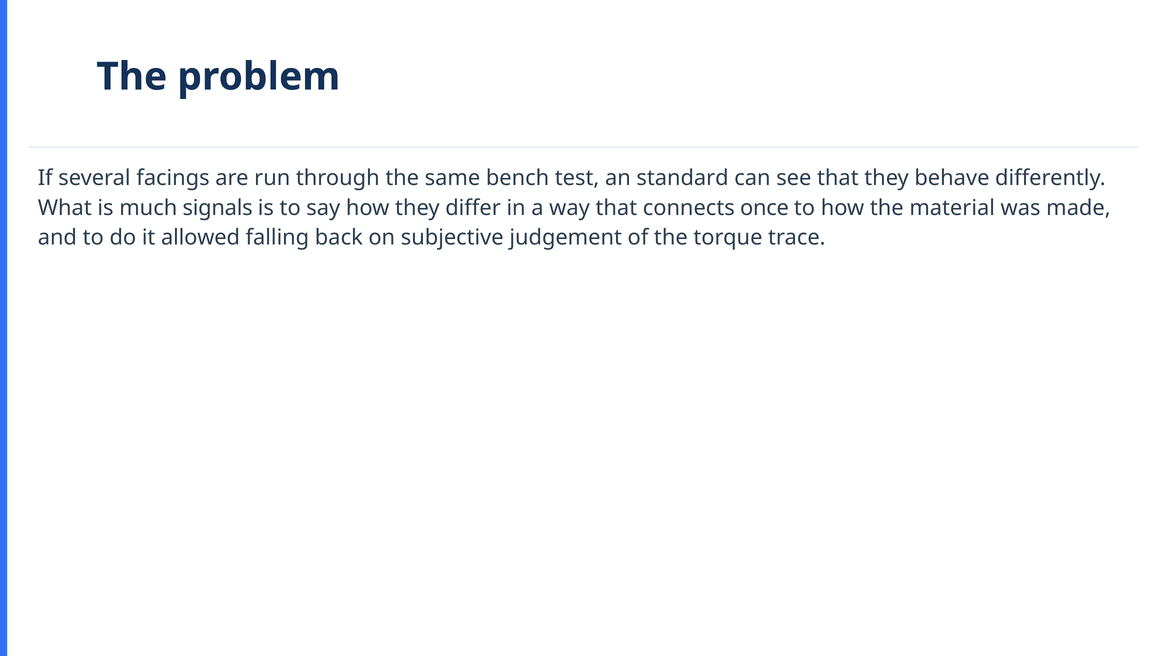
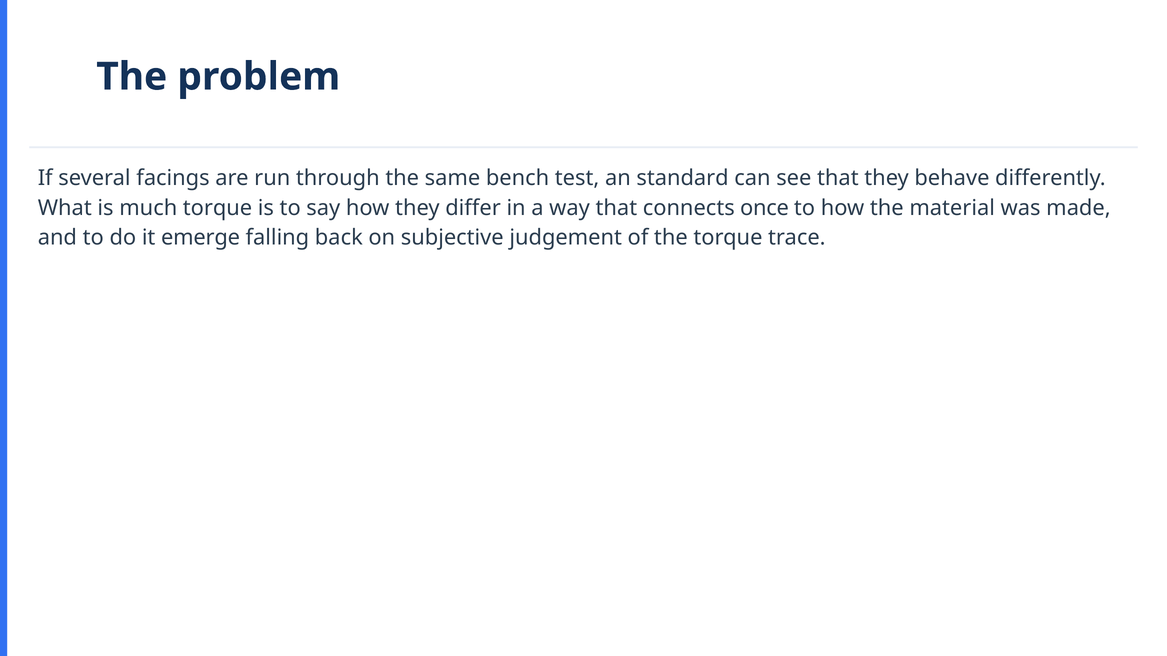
much signals: signals -> torque (218, 208)
allowed: allowed -> emerge (201, 238)
